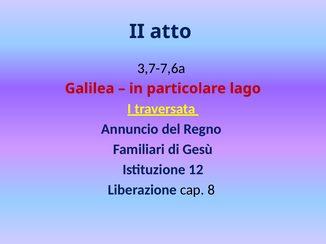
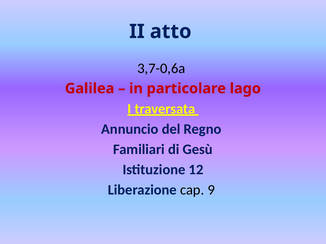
3,7-7,6a: 3,7-7,6a -> 3,7-0,6a (161, 68)
8: 8 -> 9 (211, 190)
